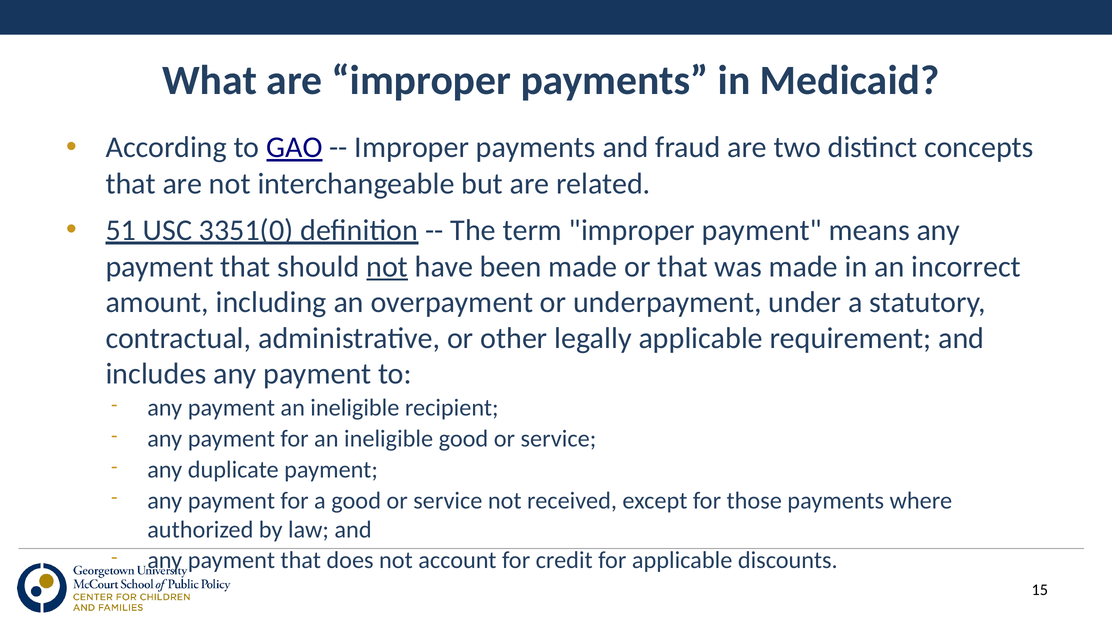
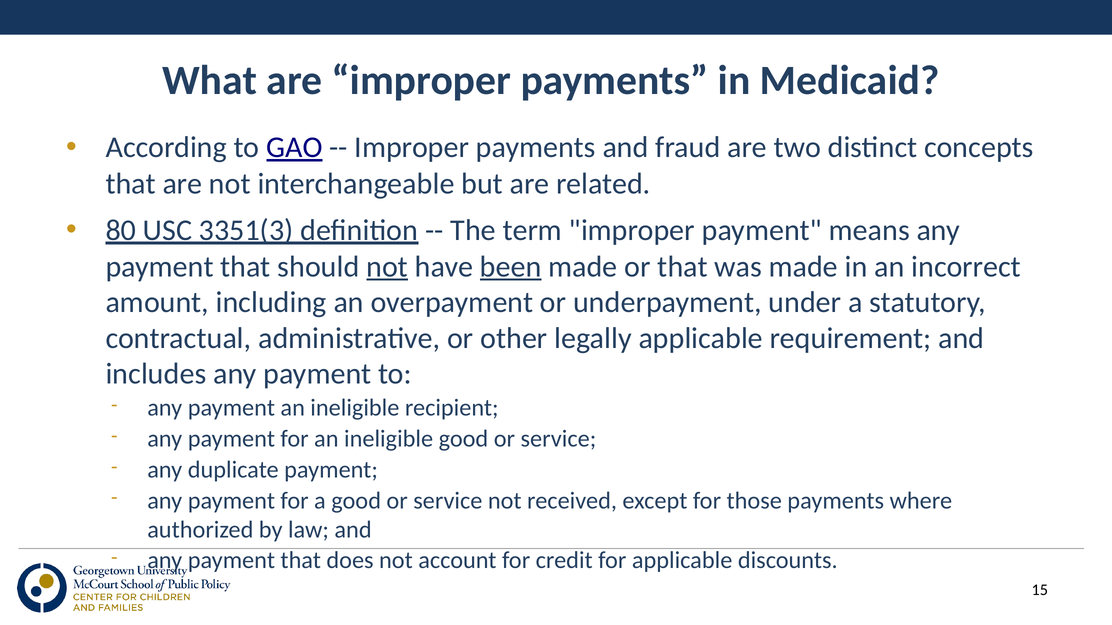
51: 51 -> 80 (121, 230)
3351(0: 3351(0 -> 3351(3 (246, 230)
been underline: none -> present (511, 267)
